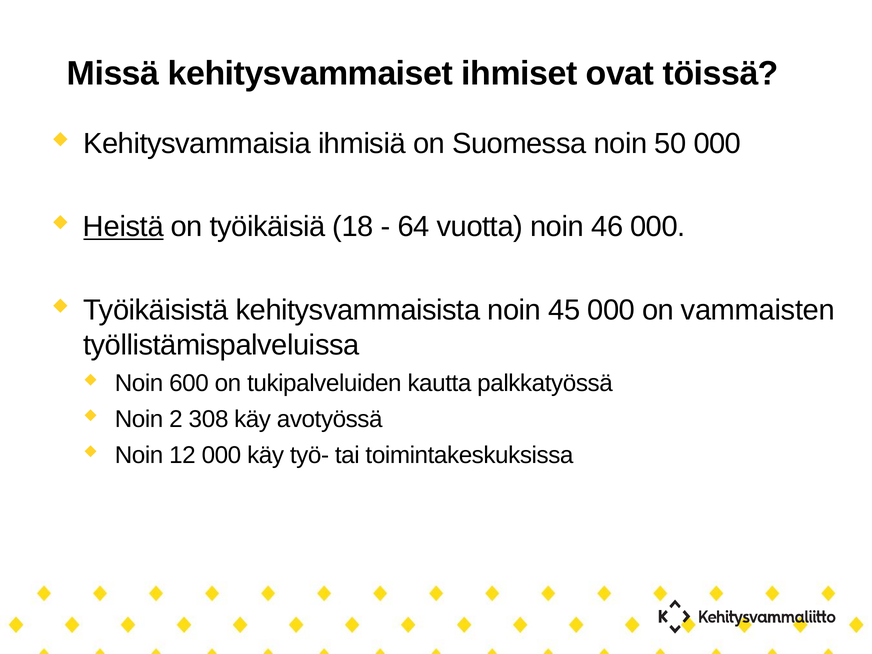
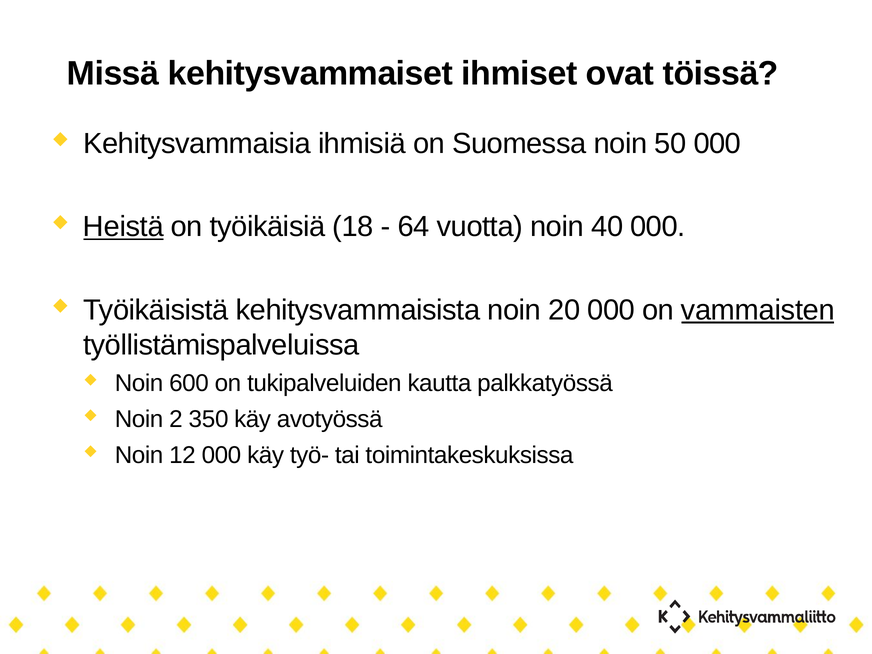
46: 46 -> 40 (607, 227)
45: 45 -> 20 (564, 310)
vammaisten underline: none -> present (758, 310)
308: 308 -> 350 (209, 419)
